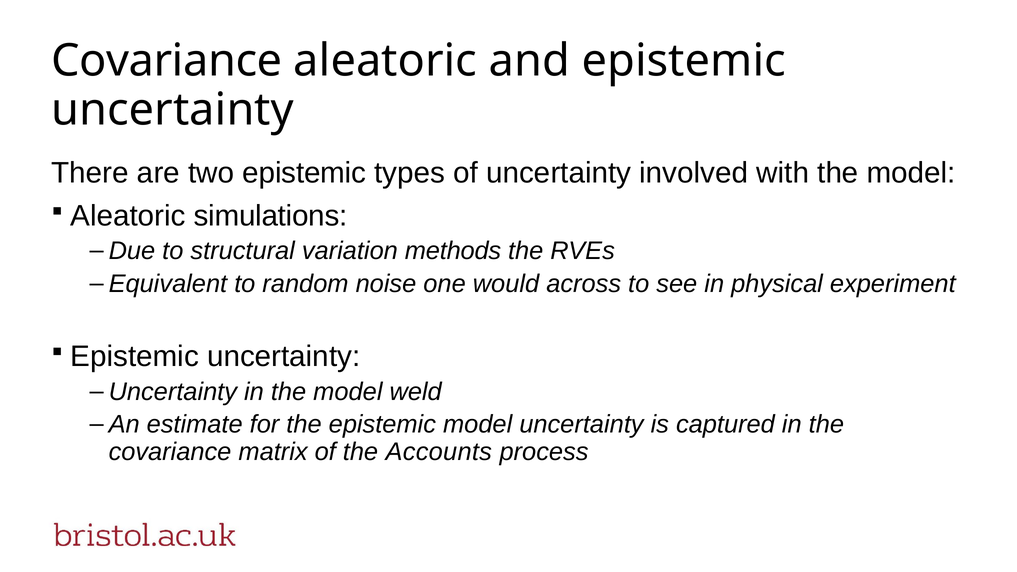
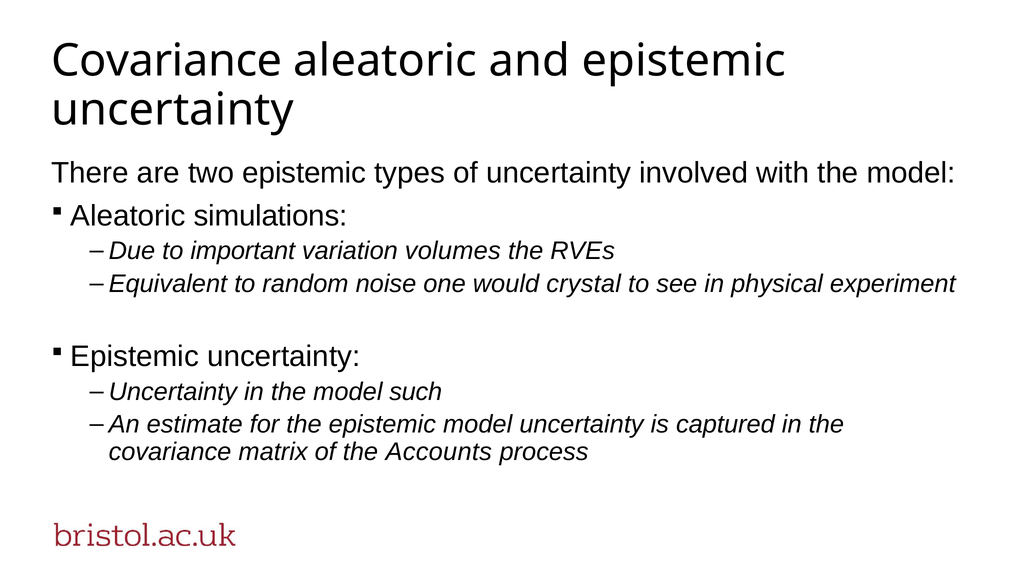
structural: structural -> important (243, 251)
methods: methods -> volumes (453, 251)
across: across -> crystal (584, 284)
weld: weld -> such (416, 392)
